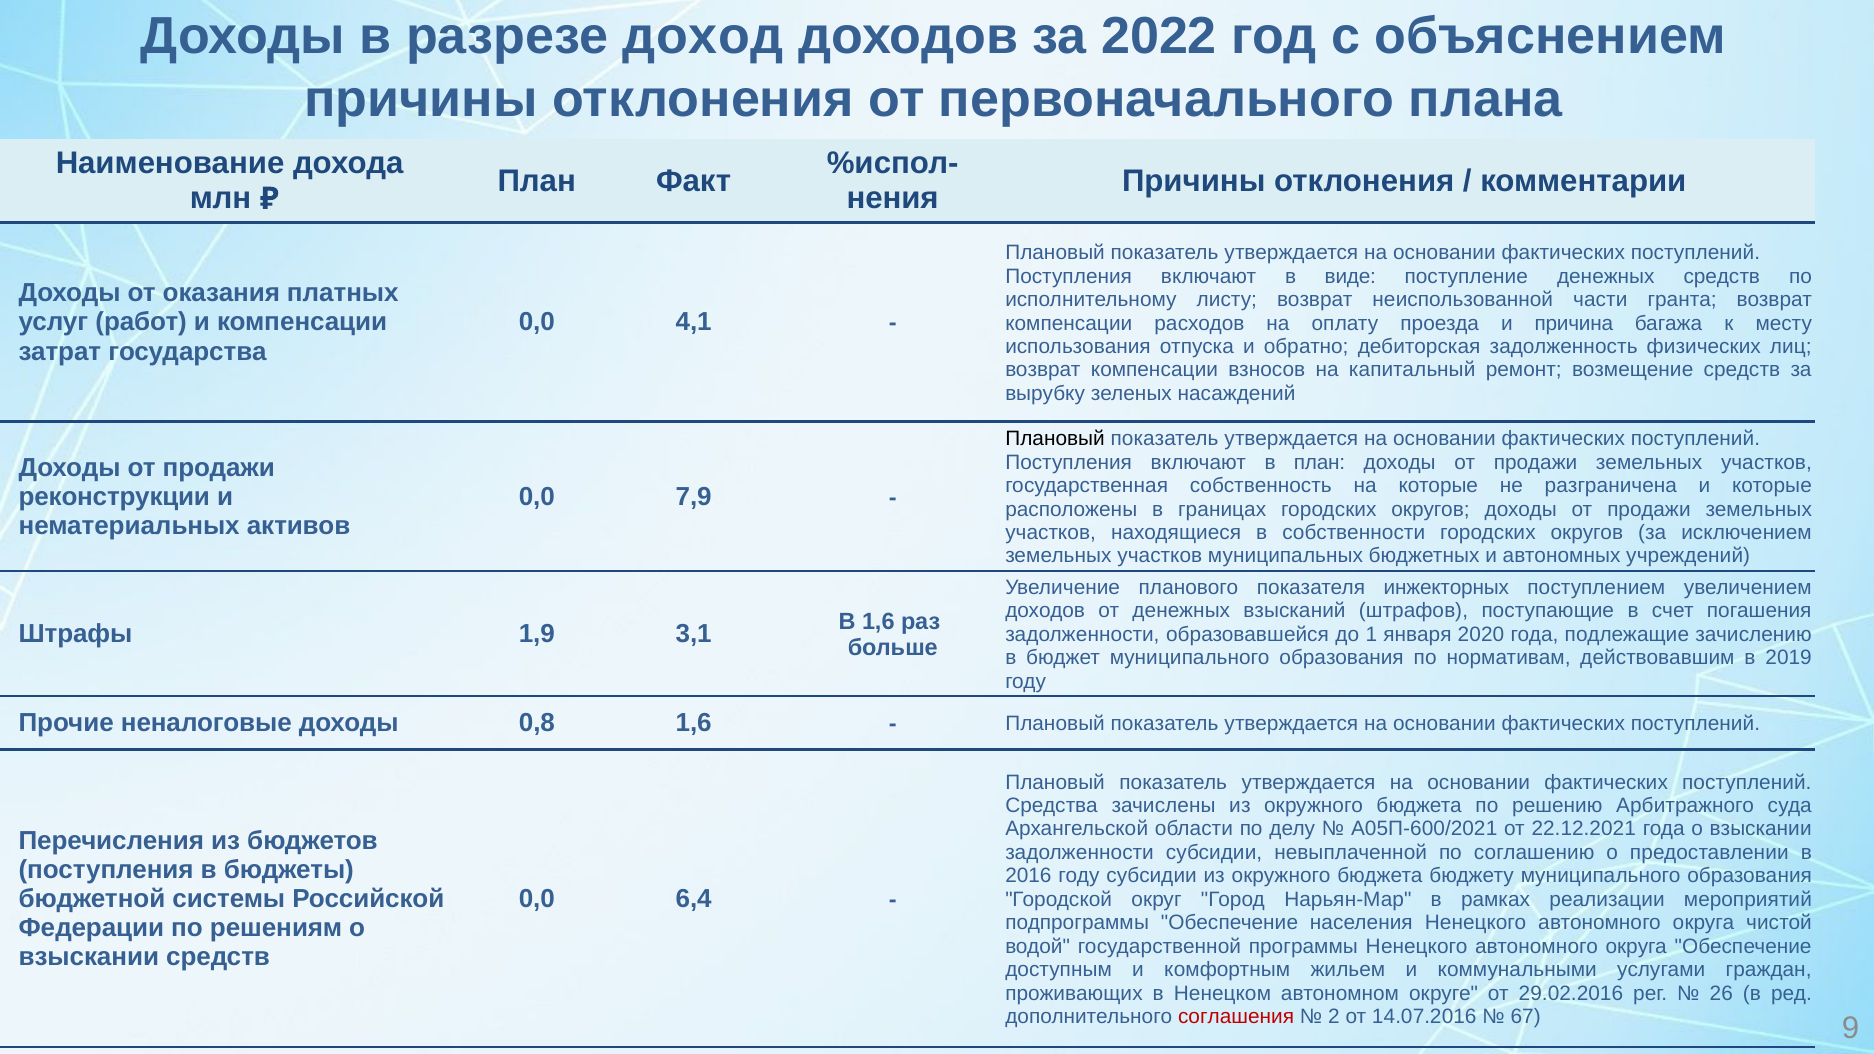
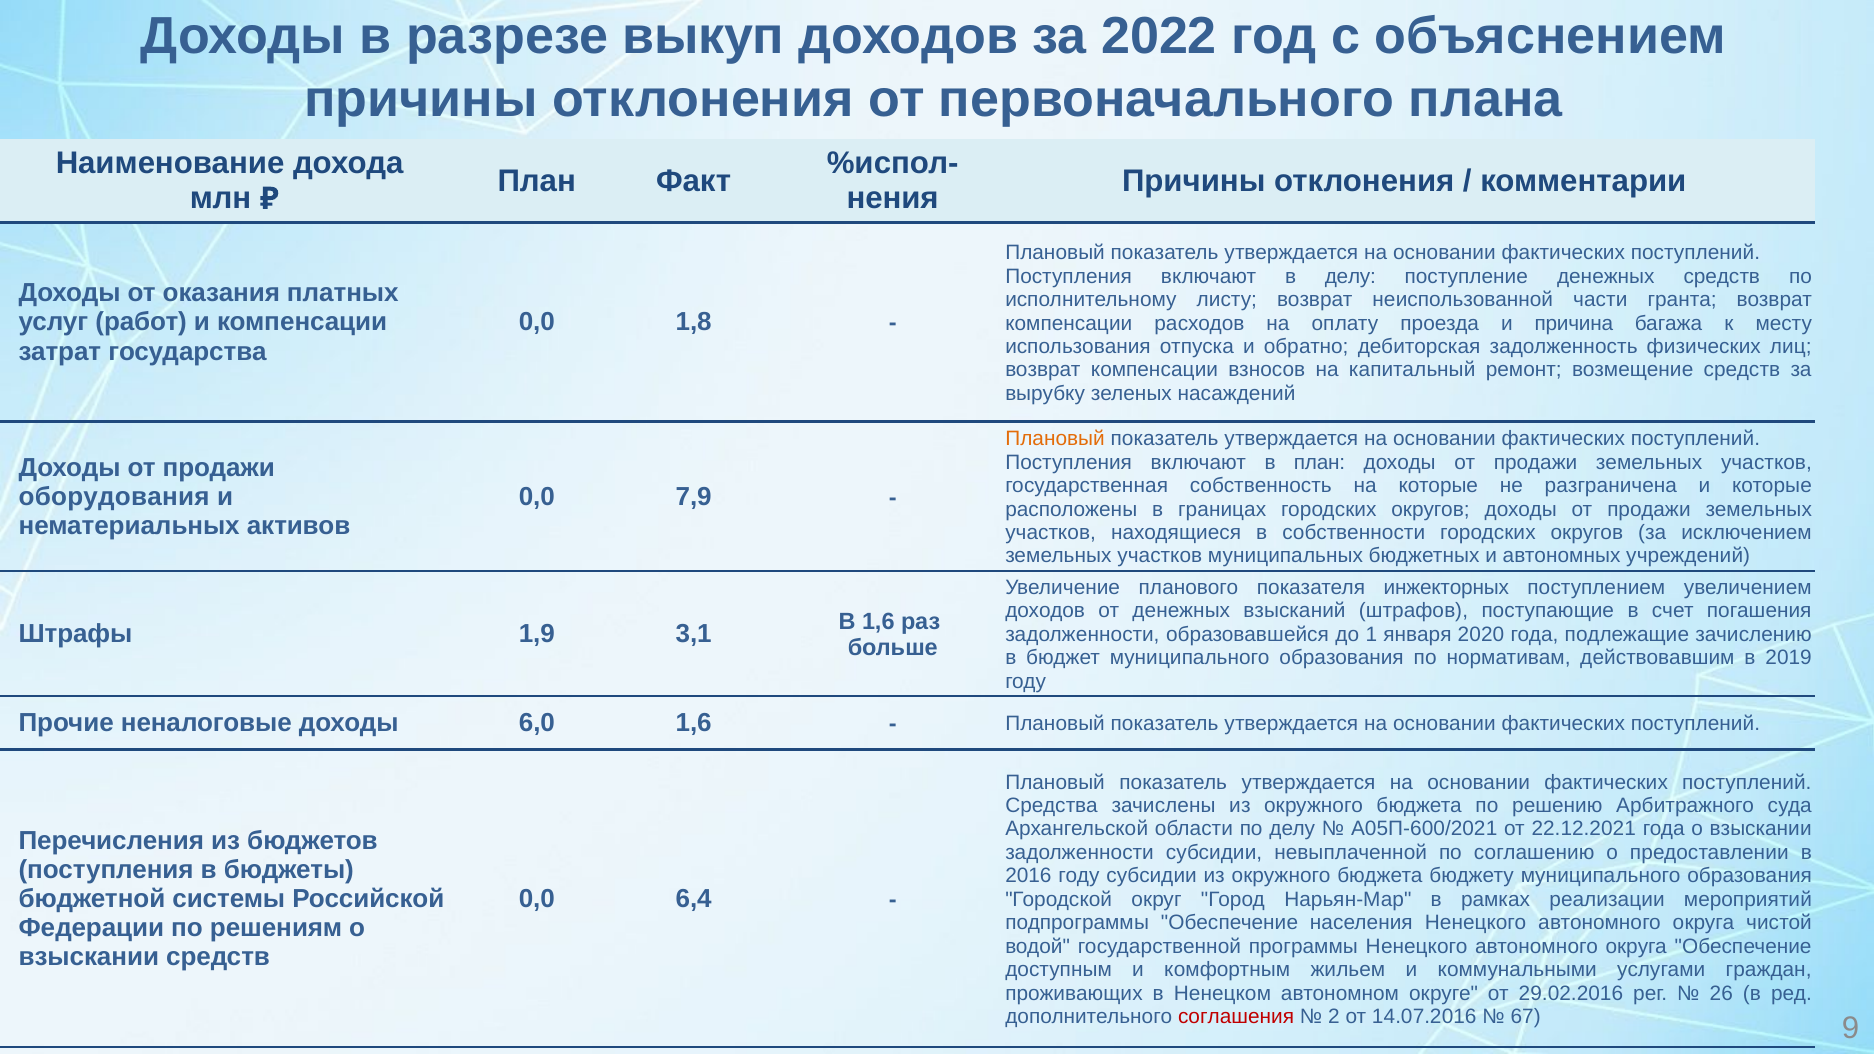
доход: доход -> выкуп (704, 37)
в виде: виде -> делу (1350, 276)
4,1: 4,1 -> 1,8 (694, 322)
Плановый colour: black -> orange (1055, 439)
реконструкции: реконструкции -> оборудования (114, 497)
0,8: 0,8 -> 6,0 (537, 723)
